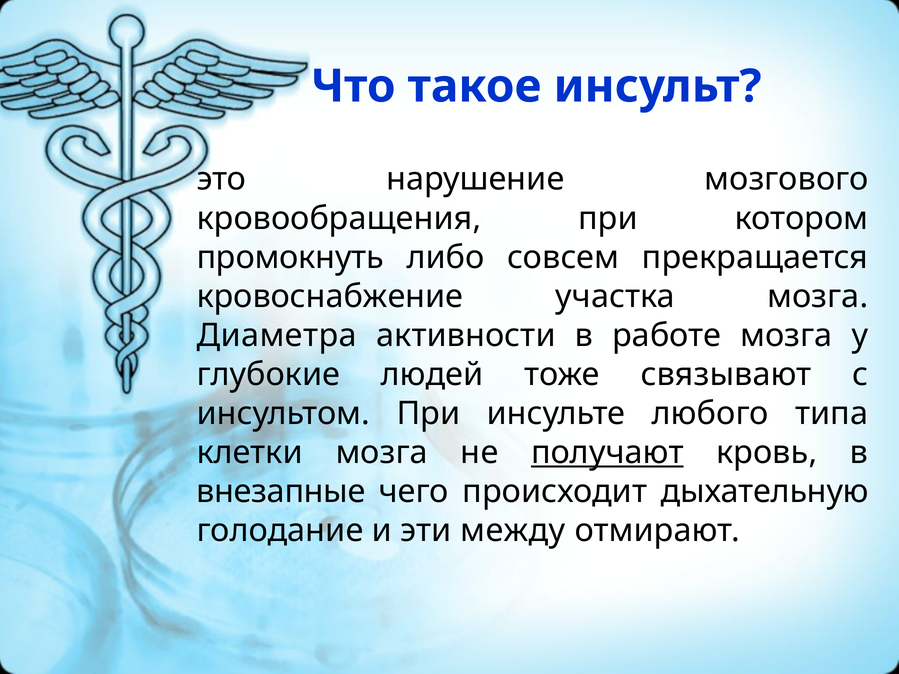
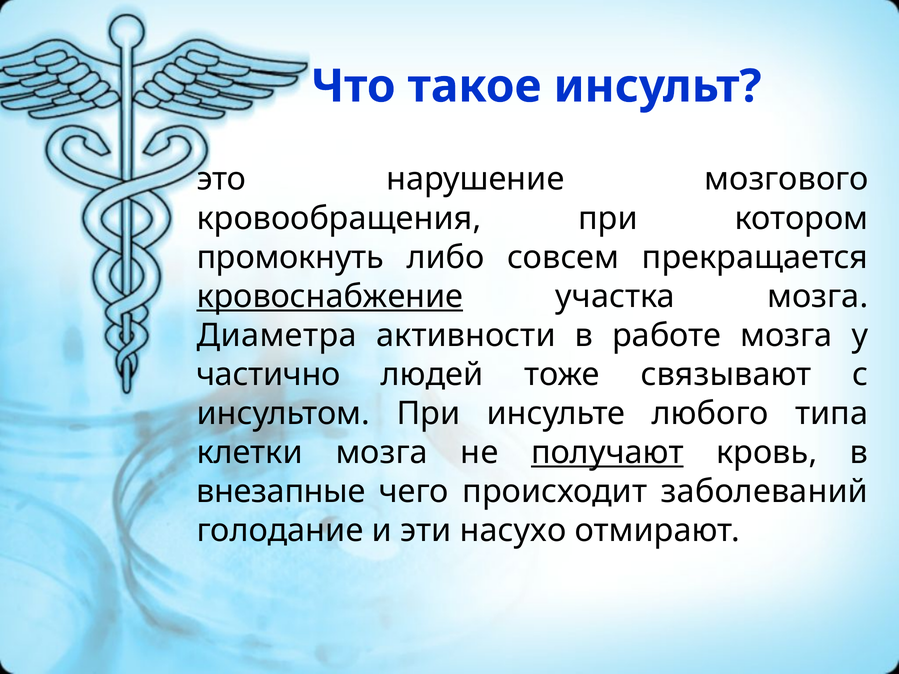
кровоснабжение underline: none -> present (330, 296)
глубокие: глубокие -> частично (268, 375)
дыхательную: дыхательную -> заболеваний (765, 492)
между: между -> насухо (513, 531)
